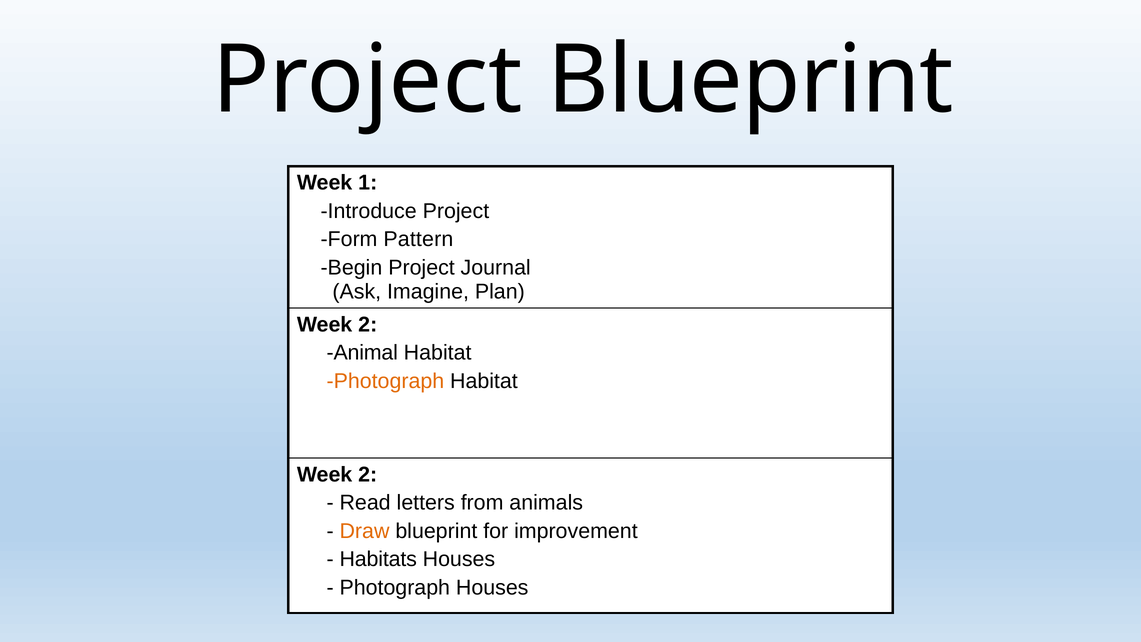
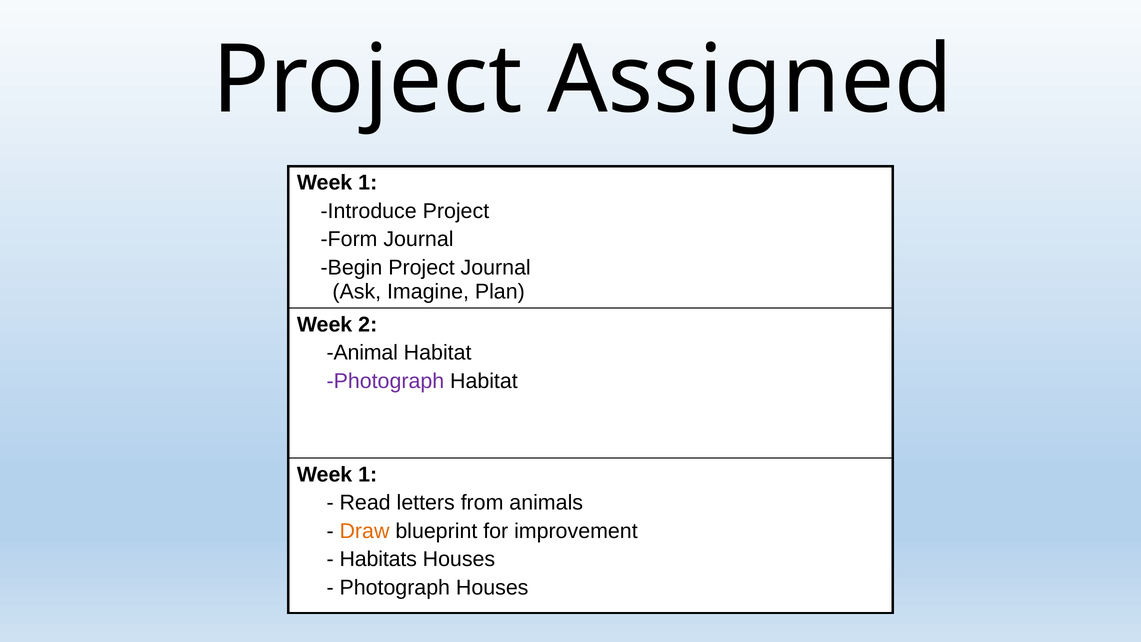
Project Blueprint: Blueprint -> Assigned (750, 81)
Form Pattern: Pattern -> Journal (418, 239)
Photograph colour: orange -> purple (385, 381)
2: 2 -> 1 (368, 474)
